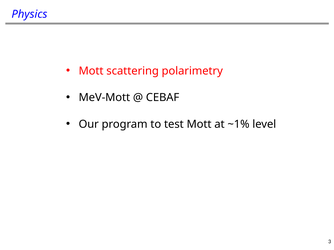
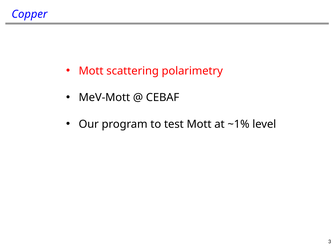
Physics: Physics -> Copper (29, 14)
